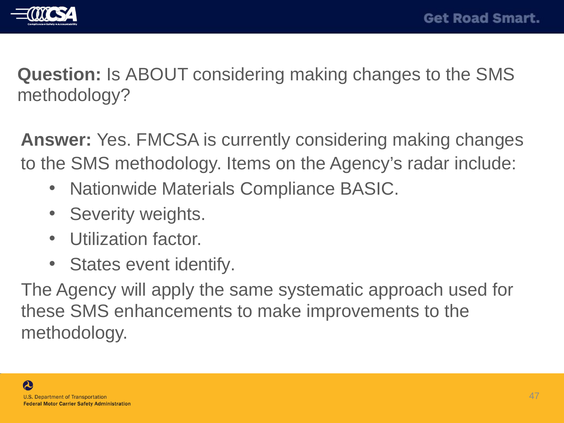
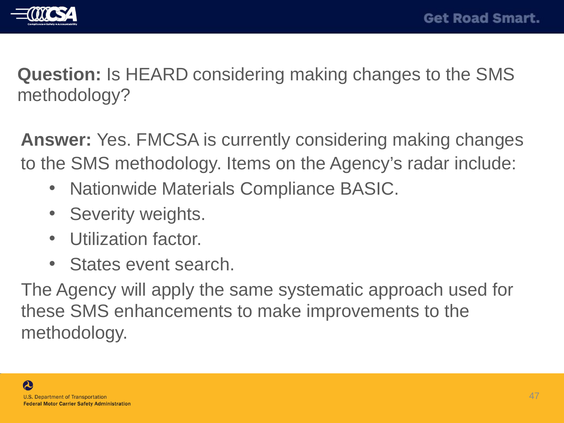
ABOUT: ABOUT -> HEARD (157, 75)
identify: identify -> search (205, 265)
